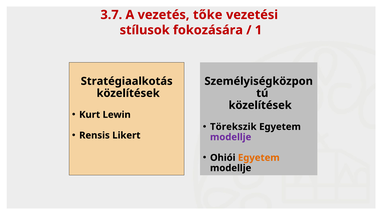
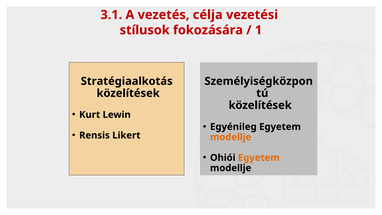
3.7: 3.7 -> 3.1 (111, 15)
tőke: tőke -> célja (208, 15)
Törekszik: Törekszik -> Egyénileg (233, 127)
modellje colour: purple -> orange (231, 137)
